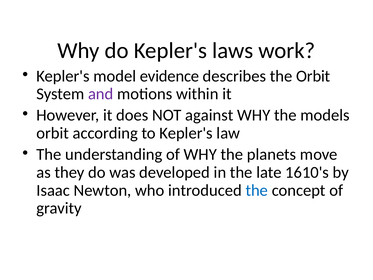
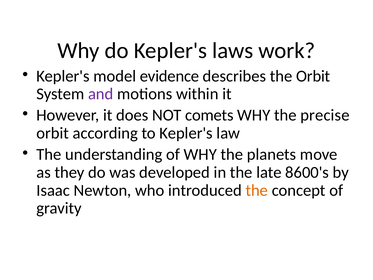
against: against -> comets (209, 115)
models: models -> precise (325, 115)
1610's: 1610's -> 8600's (307, 172)
the colour: blue -> orange (257, 190)
